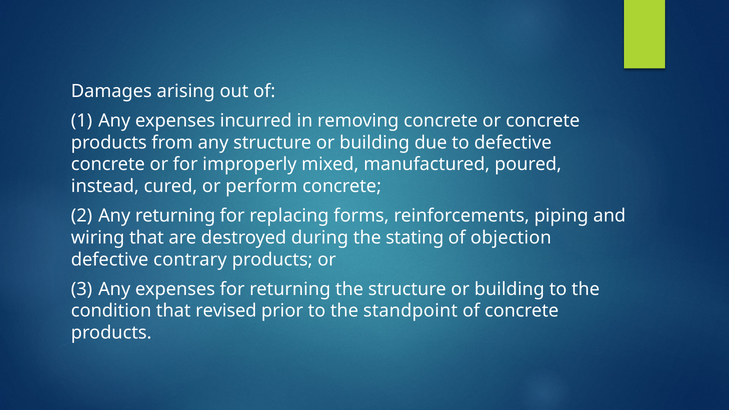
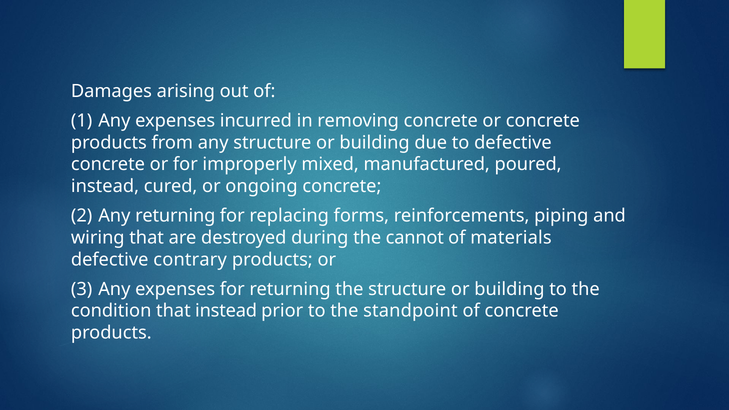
perform: perform -> ongoing (262, 186)
stating: stating -> cannot (415, 238)
objection: objection -> materials (511, 238)
that revised: revised -> instead (226, 311)
